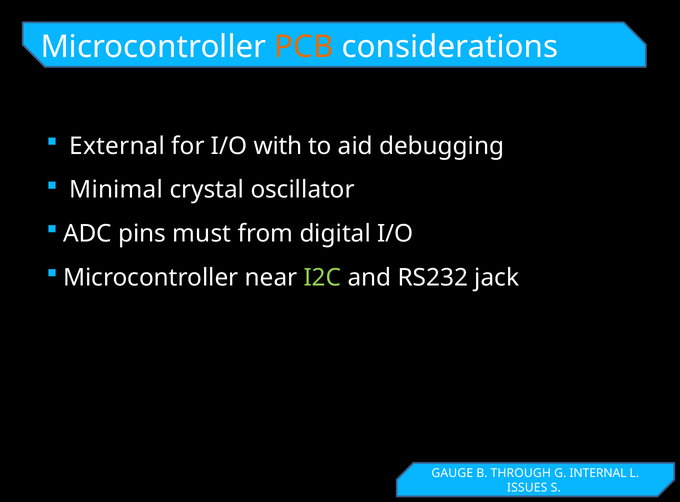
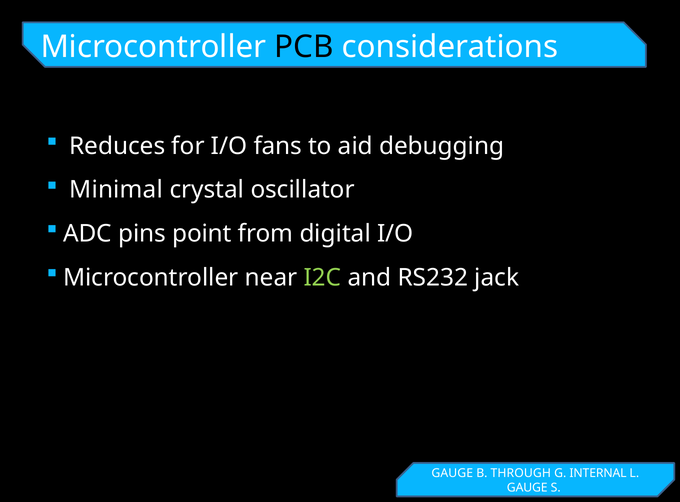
PCB colour: orange -> black (304, 47)
External: External -> Reduces (117, 146)
with: with -> fans (278, 146)
must: must -> point (202, 234)
ISSUES: ISSUES -> GAUGE (527, 488)
